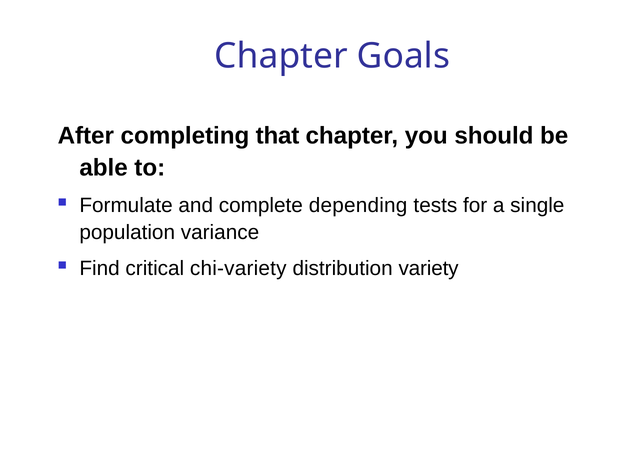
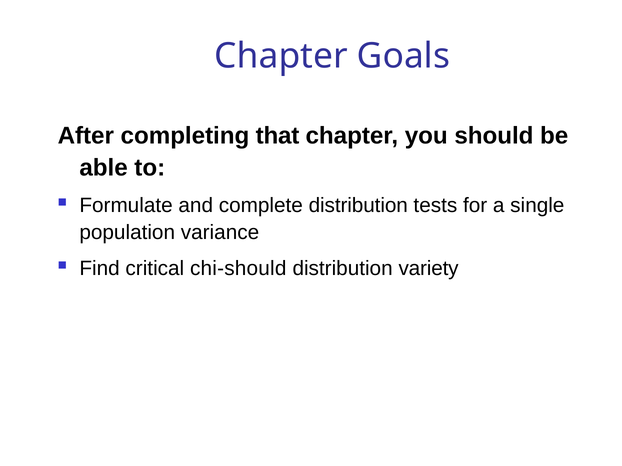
complete depending: depending -> distribution (358, 205)
chi-variety: chi-variety -> chi-should (238, 269)
